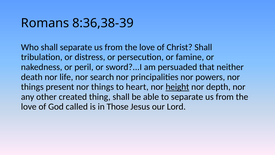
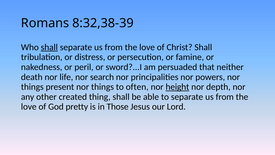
8:36,38-39: 8:36,38-39 -> 8:32,38-39 (103, 23)
shall underline: none -> present (49, 47)
heart: heart -> often (137, 87)
called: called -> pretty (77, 107)
